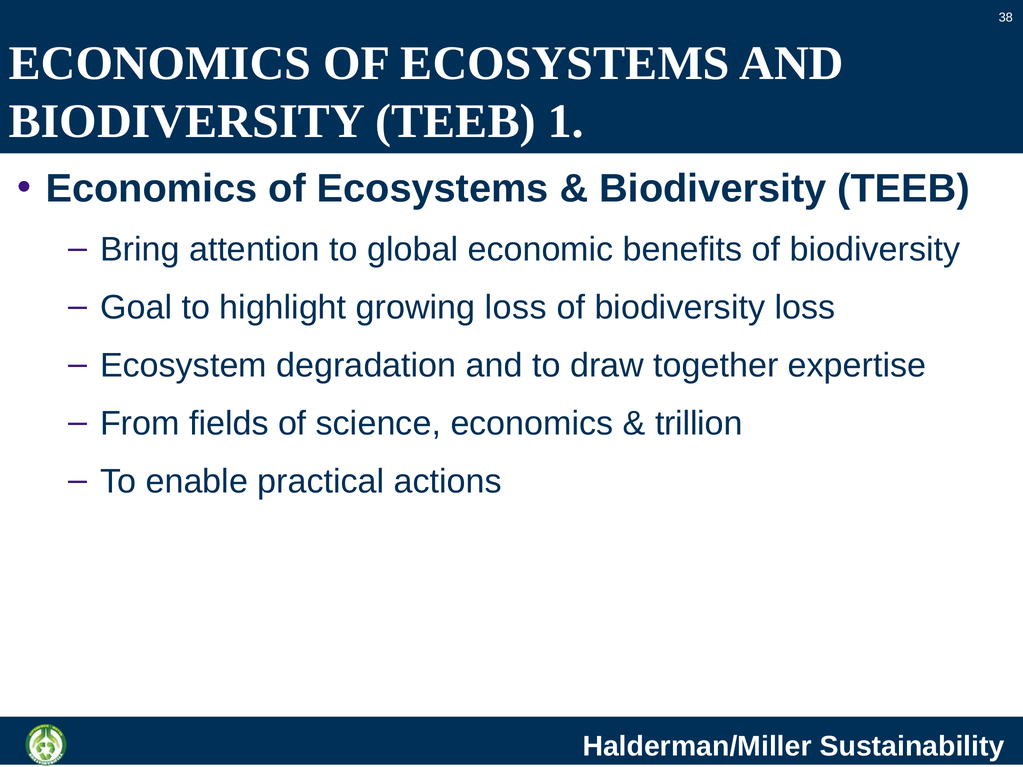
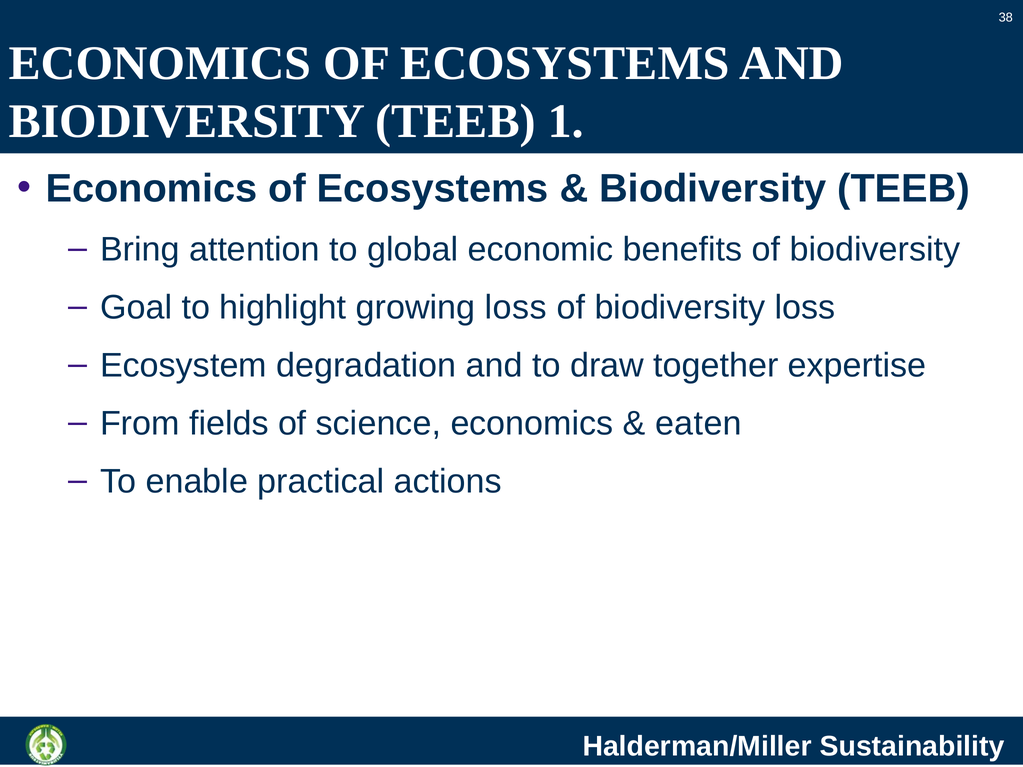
trillion: trillion -> eaten (699, 424)
